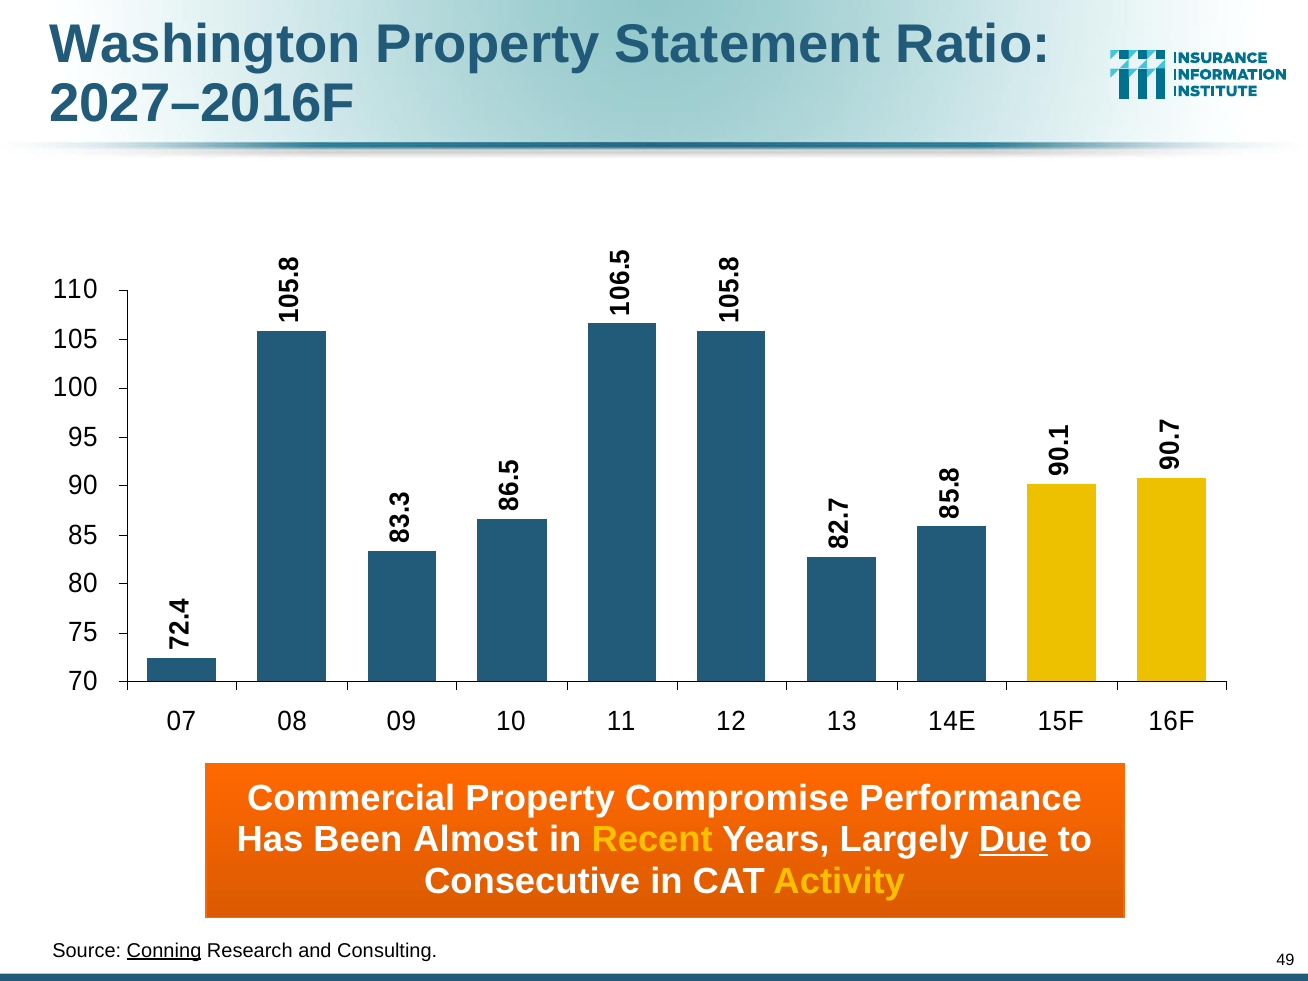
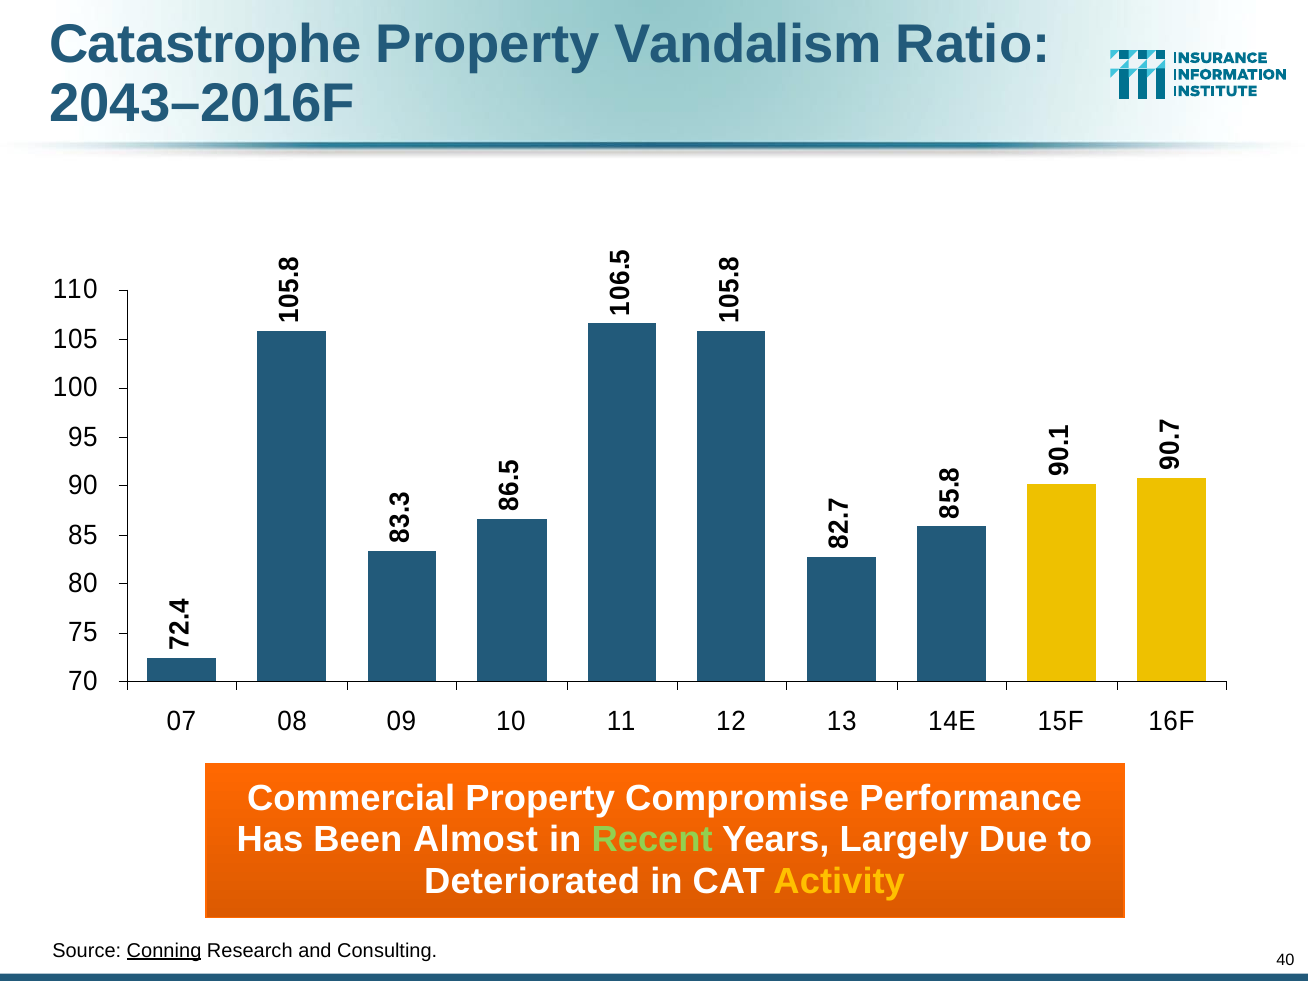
Washington: Washington -> Catastrophe (205, 45)
Statement: Statement -> Vandalism (748, 45)
2027–2016F: 2027–2016F -> 2043–2016F (202, 103)
Recent colour: yellow -> light green (652, 840)
Due underline: present -> none (1013, 840)
Consecutive: Consecutive -> Deteriorated (532, 881)
49: 49 -> 40 (1285, 960)
